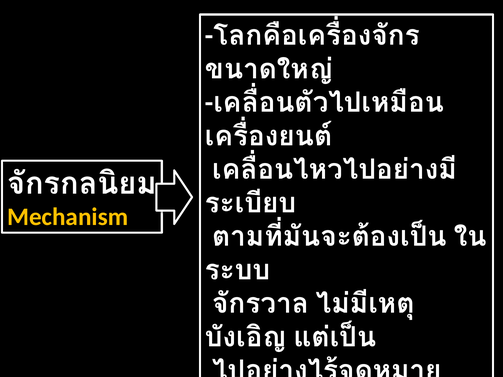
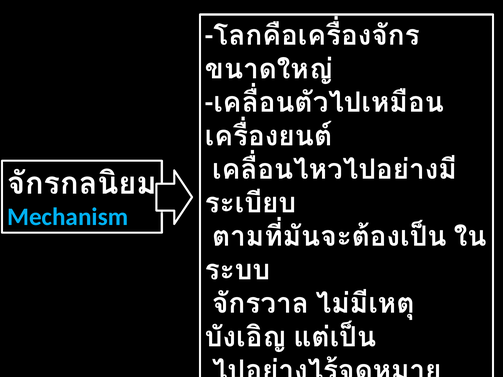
Mechanism colour: yellow -> light blue (68, 217)
